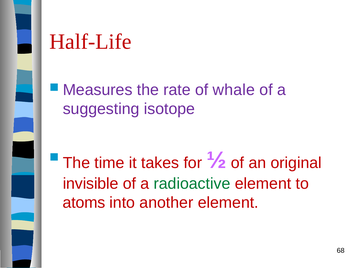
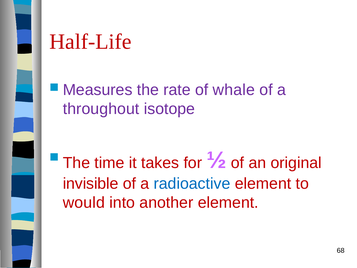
suggesting: suggesting -> throughout (101, 109)
radioactive colour: green -> blue (192, 183)
atoms: atoms -> would (84, 202)
